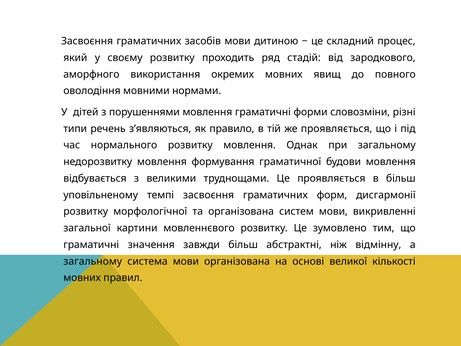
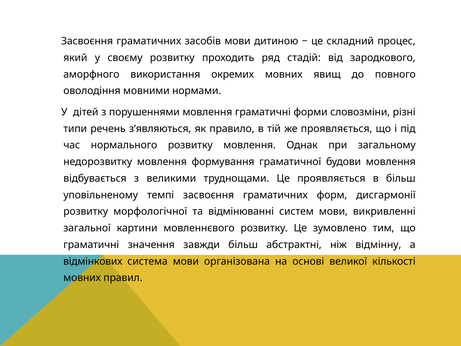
та організована: організована -> вiдмiнюванні (241, 211)
загальному: загальному -> відмінкових (93, 261)
